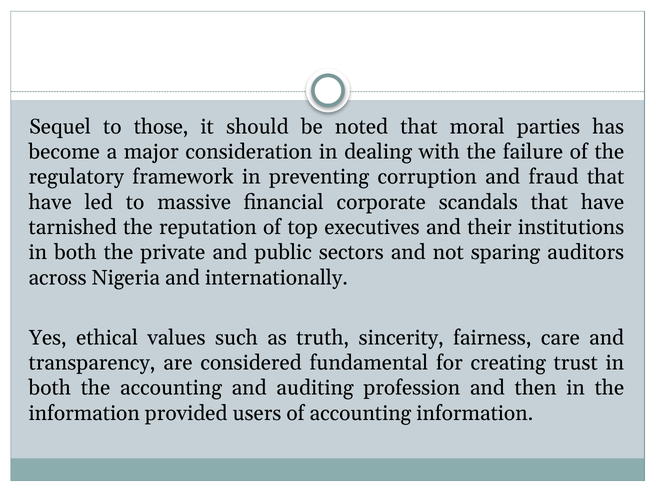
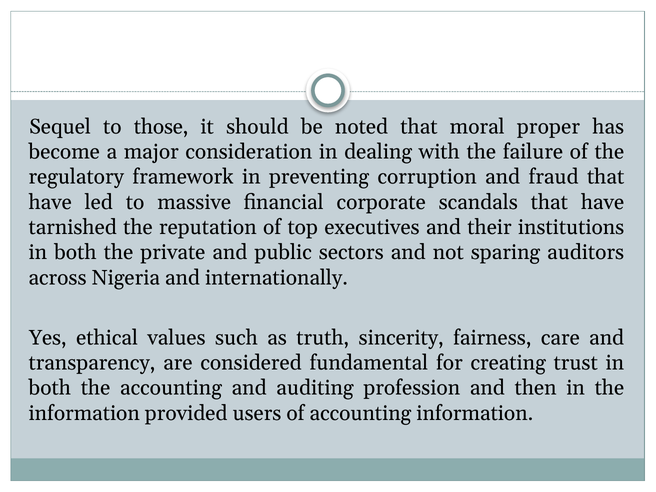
parties: parties -> proper (548, 127)
